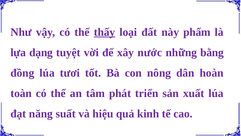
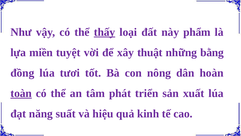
dạng: dạng -> miền (41, 52)
nước: nước -> thuật (150, 52)
toàn underline: none -> present (21, 93)
